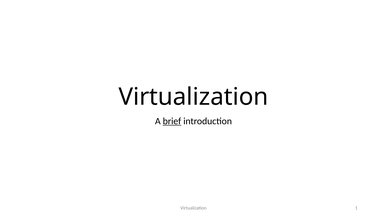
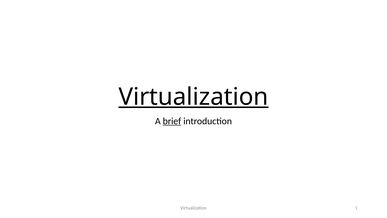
Virtualization underline: none -> present (193, 97)
